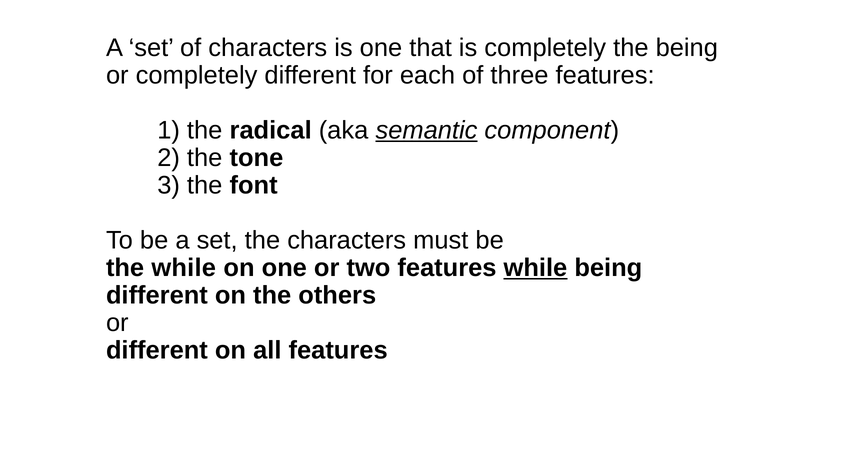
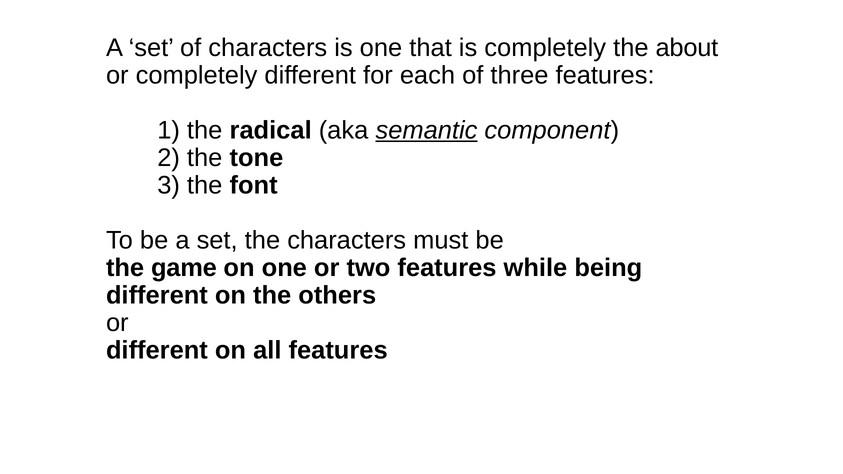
the being: being -> about (687, 48)
the while: while -> game (184, 268)
while underline: present -> none (535, 268)
